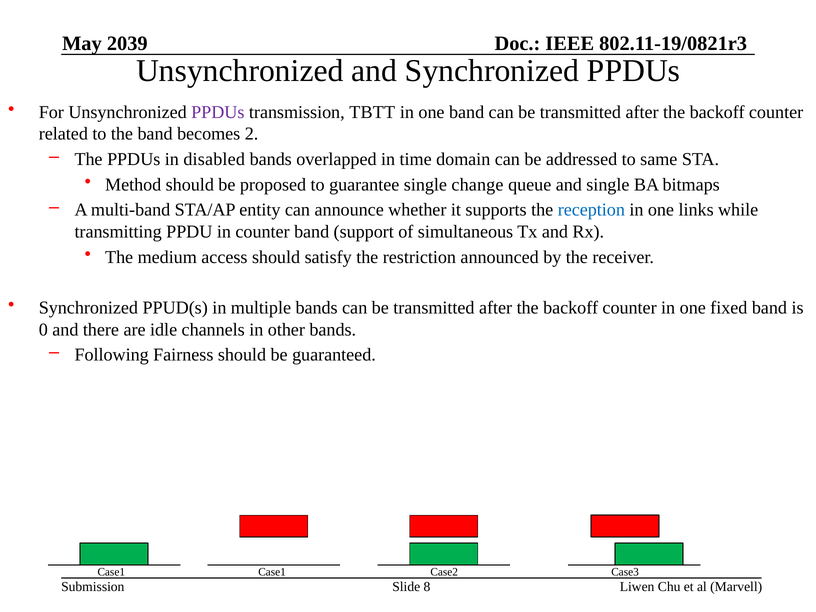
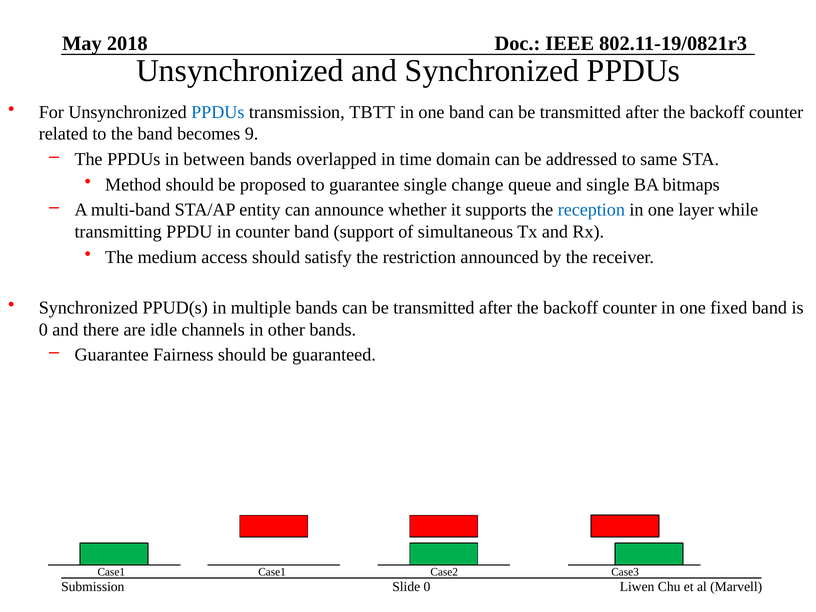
2039: 2039 -> 2018 (127, 44)
PPDUs colour: purple -> blue (218, 112)
2: 2 -> 9 (252, 134)
disabled: disabled -> between (214, 159)
links: links -> layer (696, 210)
Following: Following -> Guarantee (112, 355)
Slide 8: 8 -> 0 (427, 587)
